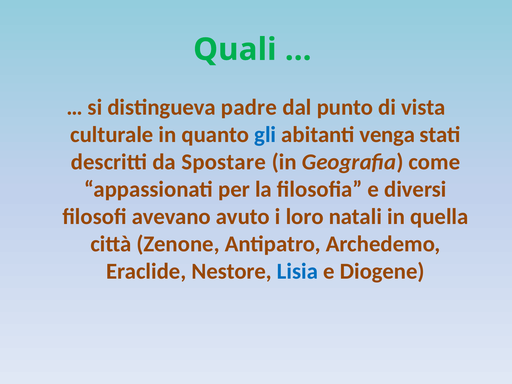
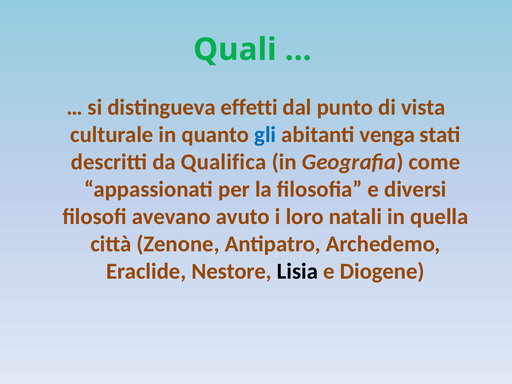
padre: padre -> effetti (249, 107)
Spostare: Spostare -> Qualifica (224, 162)
Lisia colour: blue -> black (297, 271)
